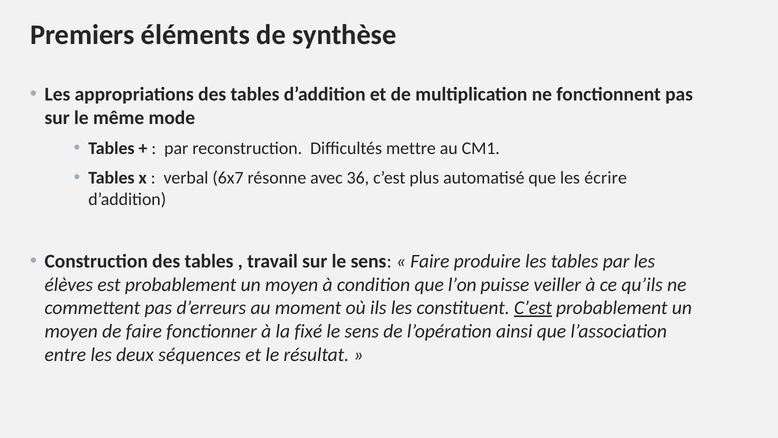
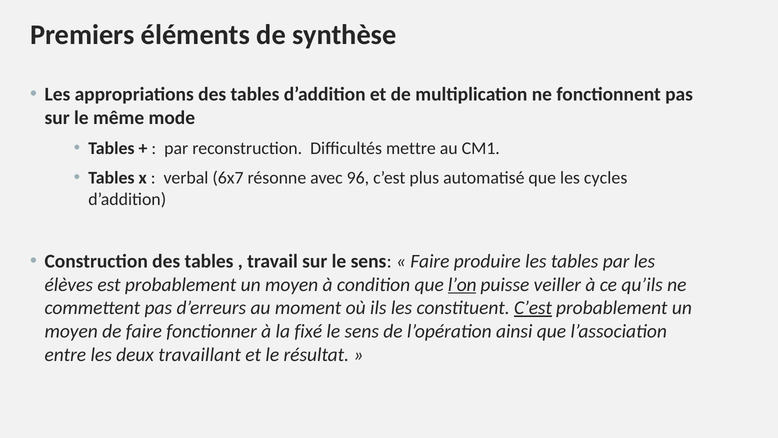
36: 36 -> 96 (358, 178)
écrire: écrire -> cycles (606, 178)
l’on underline: none -> present (462, 284)
séquences: séquences -> travaillant (200, 354)
